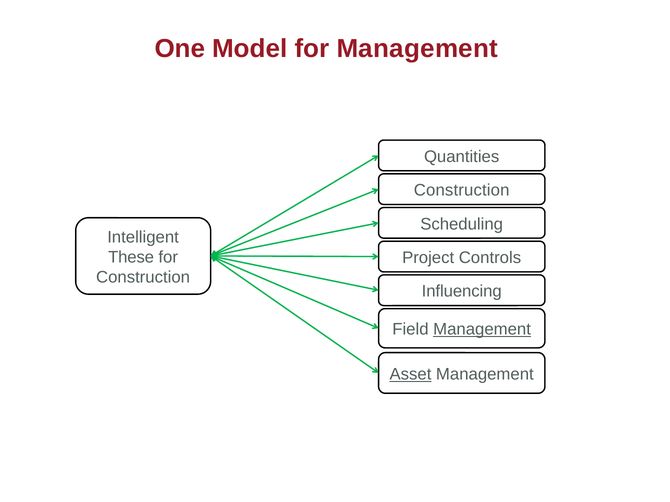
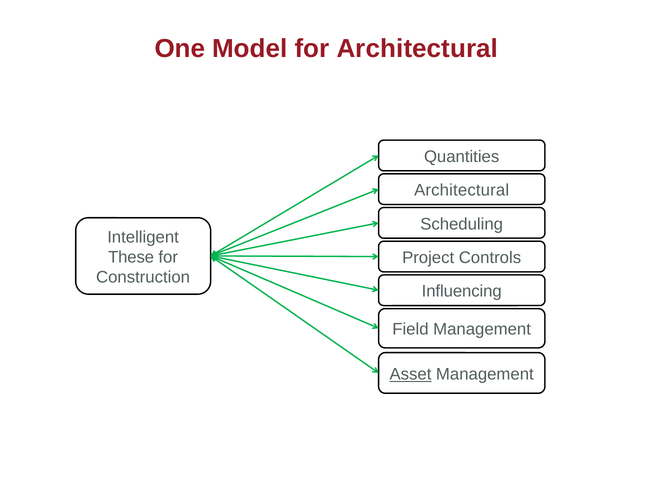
for Management: Management -> Architectural (417, 49)
Construction: Construction -> Architectural (462, 190)
Management underline: present -> none (482, 330)
